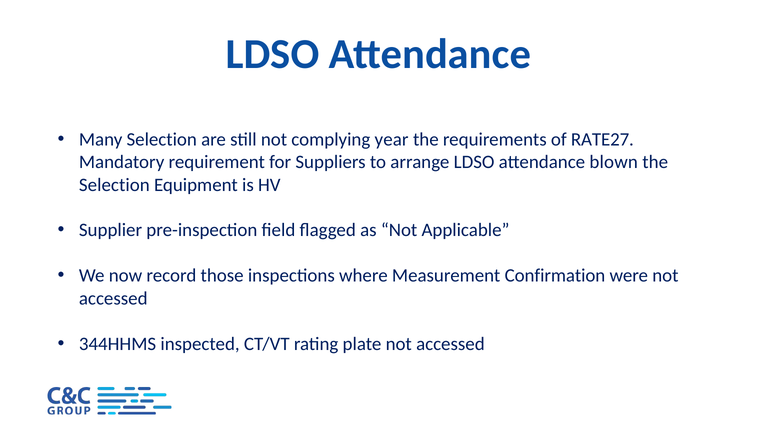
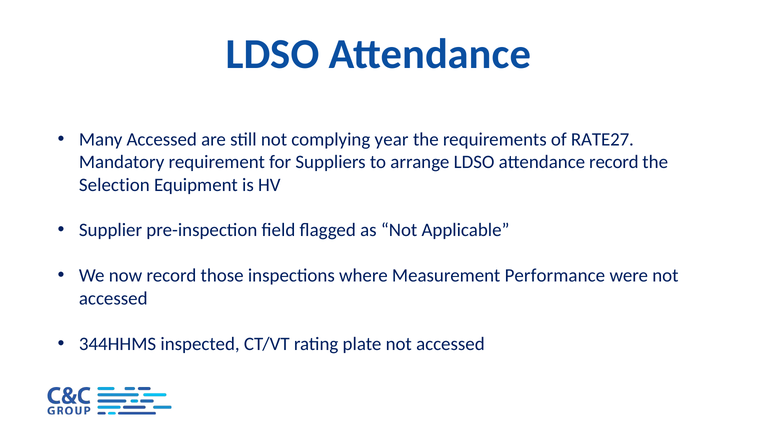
Many Selection: Selection -> Accessed (162, 139)
attendance blown: blown -> record (614, 162)
Confirmation: Confirmation -> Performance (555, 276)
